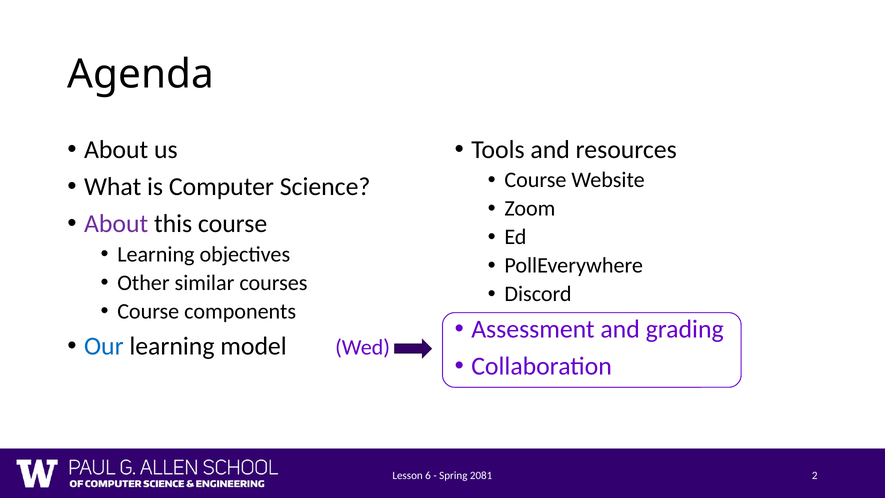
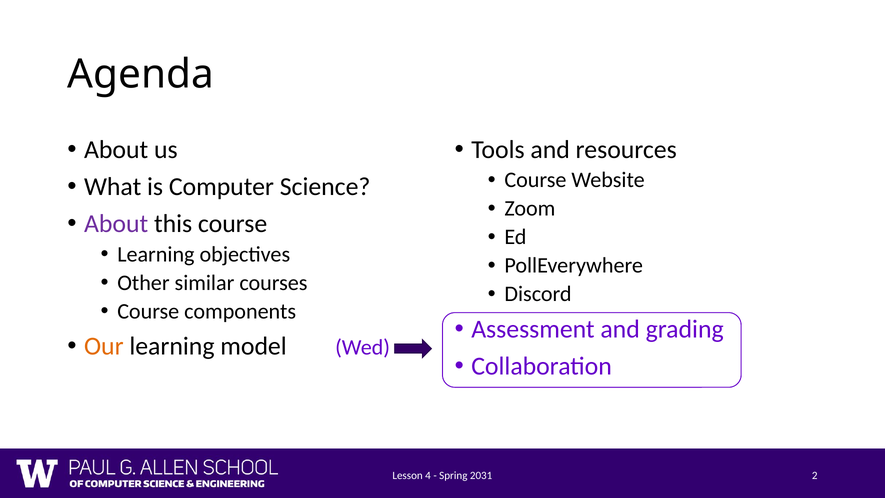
Our colour: blue -> orange (104, 346)
6: 6 -> 4 (428, 475)
2081: 2081 -> 2031 (481, 475)
